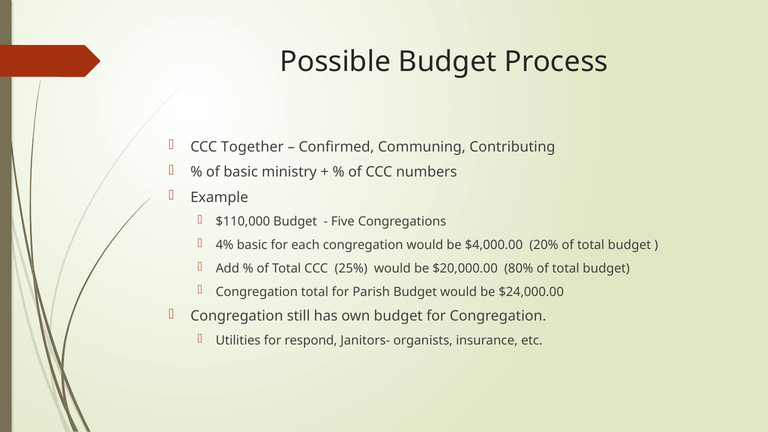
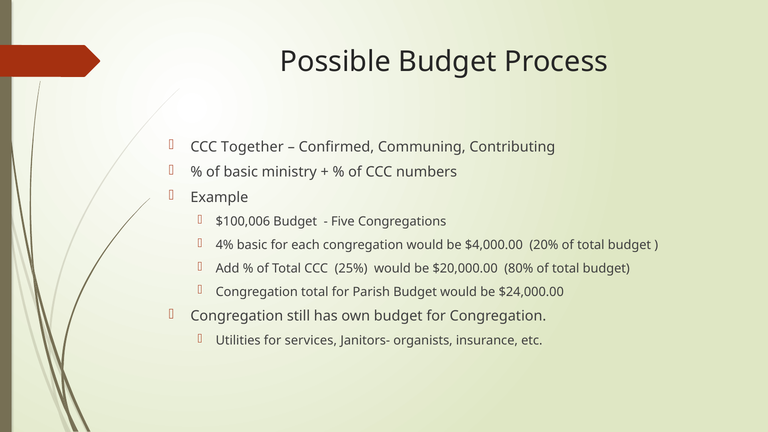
$110,000: $110,000 -> $100,006 (243, 222)
respond: respond -> services (311, 340)
